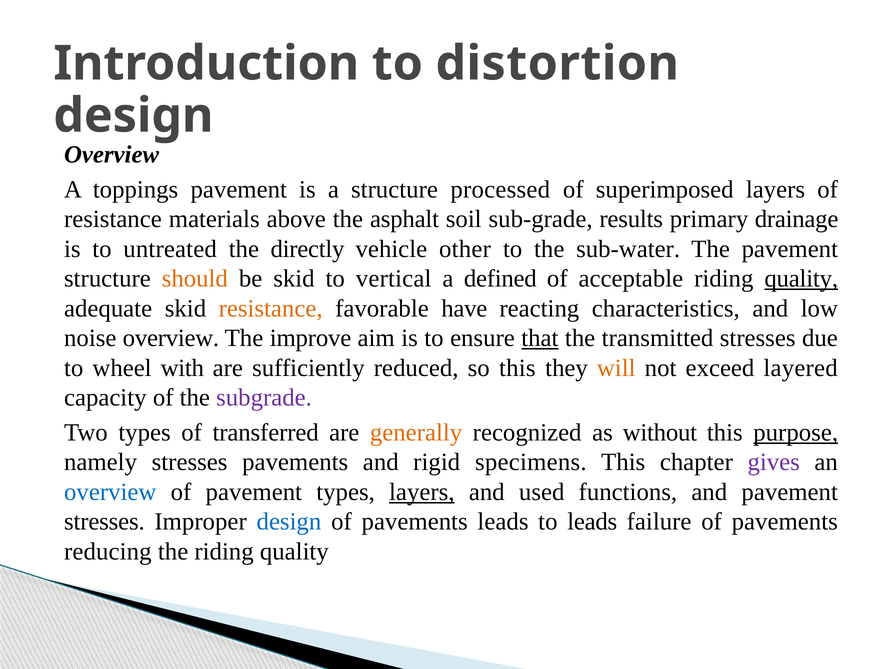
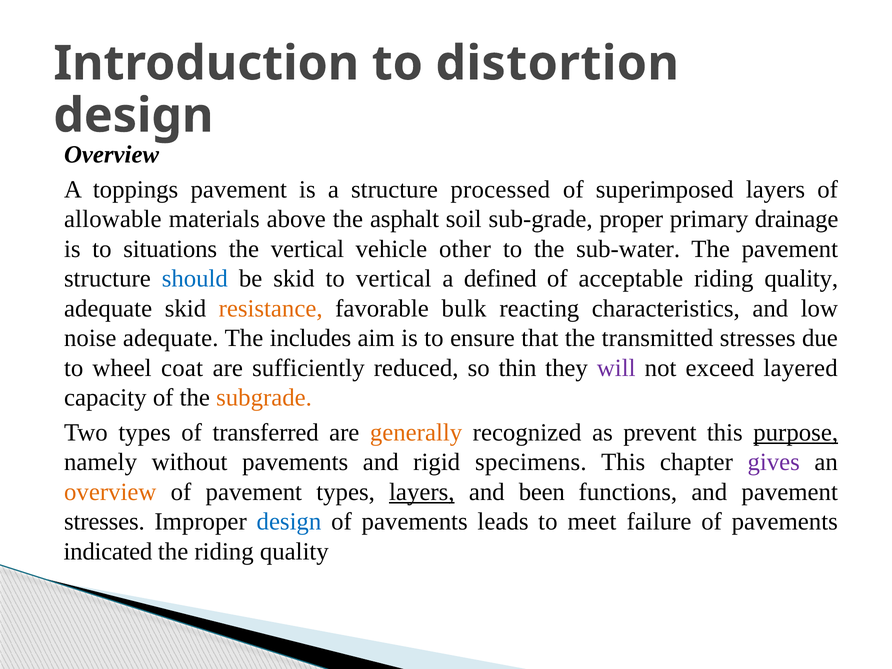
resistance: resistance -> allowable (113, 219)
results: results -> proper (631, 219)
untreated: untreated -> situations (170, 249)
the directly: directly -> vertical (307, 249)
should colour: orange -> blue (195, 279)
quality underline: present -> none (801, 279)
have: have -> bulk (464, 308)
noise overview: overview -> adequate (171, 338)
improve: improve -> includes (311, 338)
that underline: present -> none (540, 338)
with: with -> coat (182, 368)
so this: this -> thin (518, 368)
will colour: orange -> purple (616, 368)
subgrade colour: purple -> orange (264, 398)
without: without -> prevent (660, 432)
namely stresses: stresses -> without (190, 462)
overview colour: blue -> orange (110, 492)
used: used -> been (542, 492)
to leads: leads -> meet (592, 522)
reducing: reducing -> indicated (108, 551)
